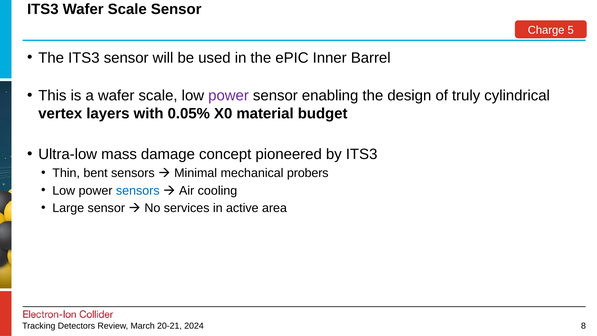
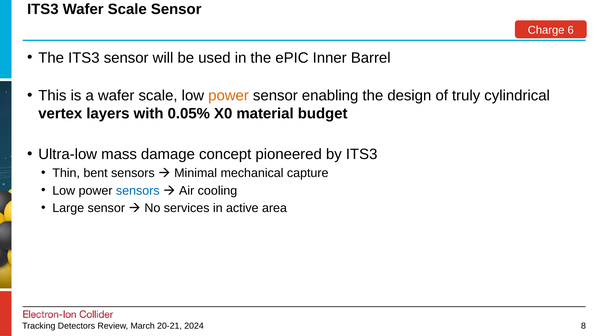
5: 5 -> 6 (571, 30)
power colour: purple -> orange (229, 96)
probers: probers -> capture (308, 173)
